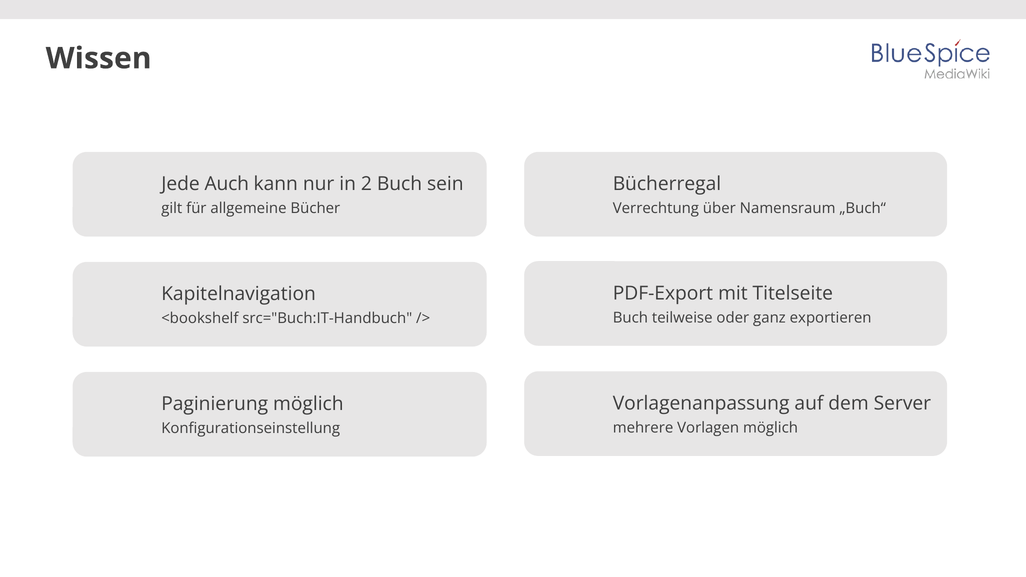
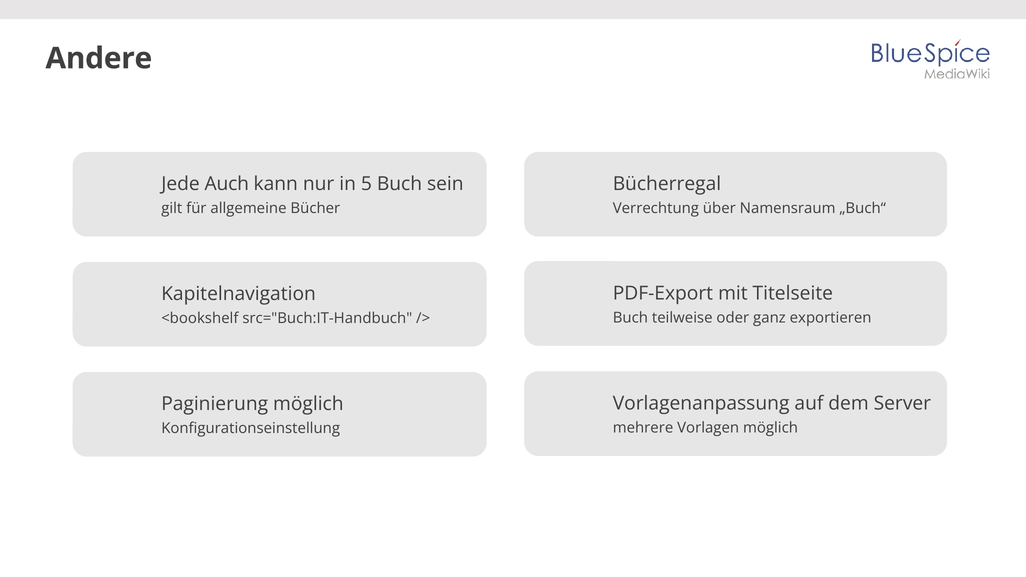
Wissen: Wissen -> Andere (99, 58)
2: 2 -> 5 (366, 184)
